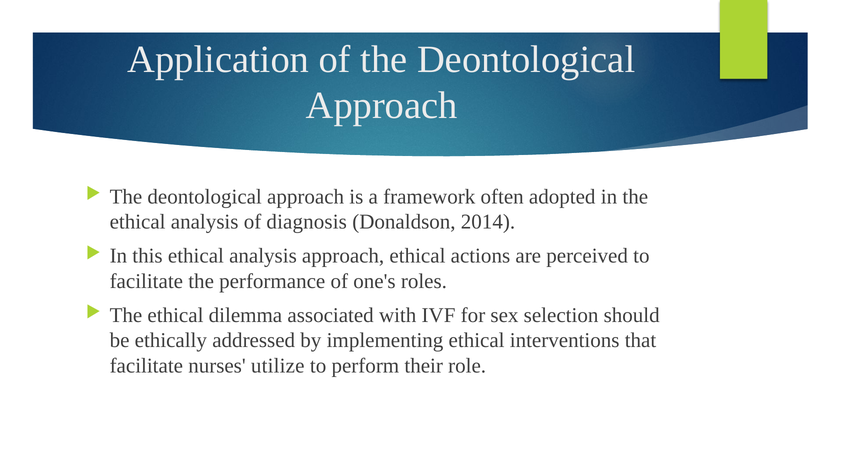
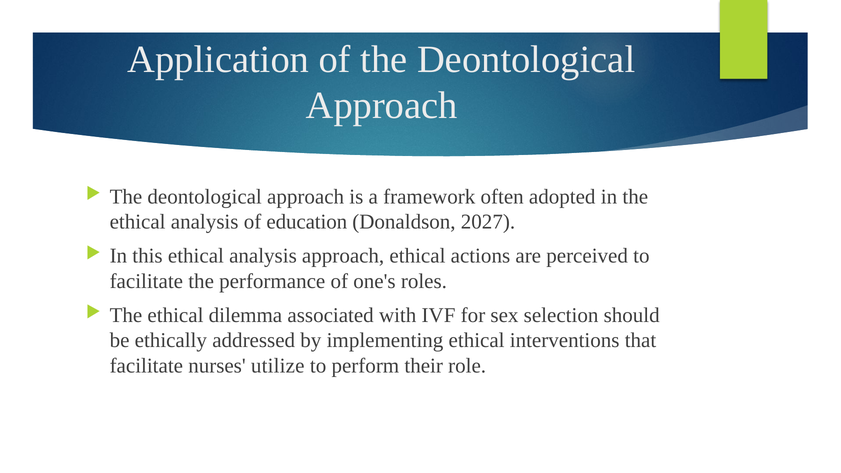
diagnosis: diagnosis -> education (307, 222)
2014: 2014 -> 2027 (488, 222)
